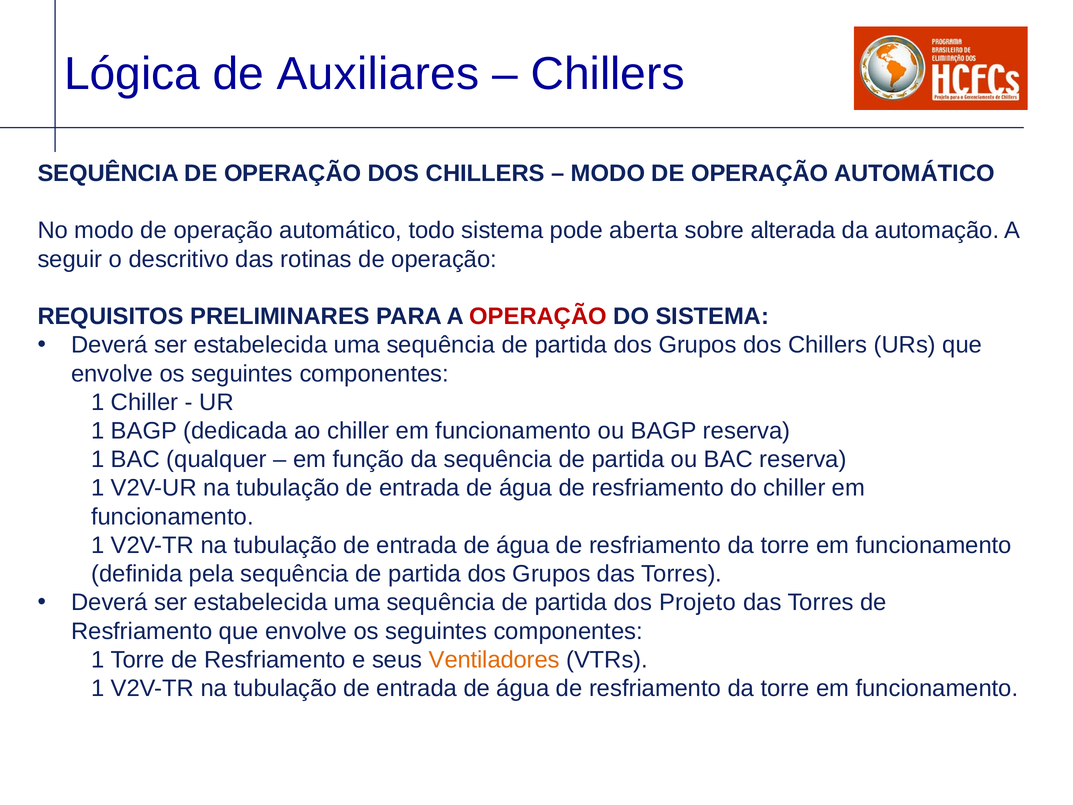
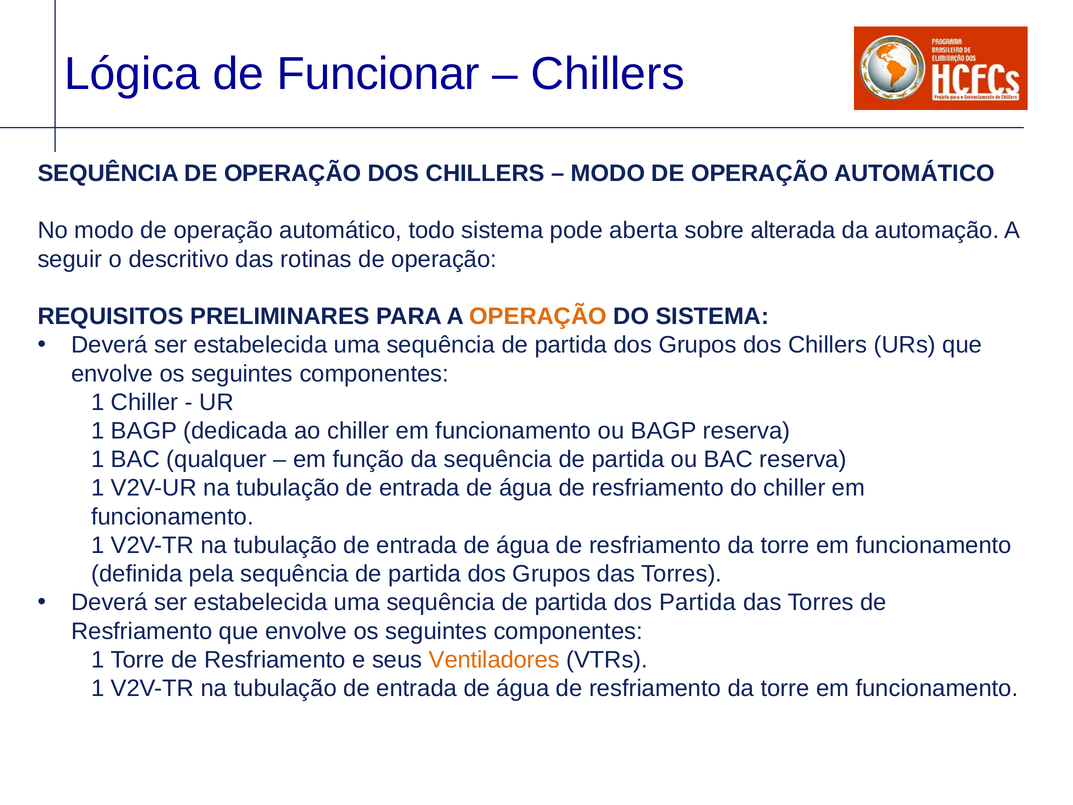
Auxiliares: Auxiliares -> Funcionar (378, 74)
OPERAÇÃO colour: red -> orange (538, 316)
dos Projeto: Projeto -> Partida (698, 602)
